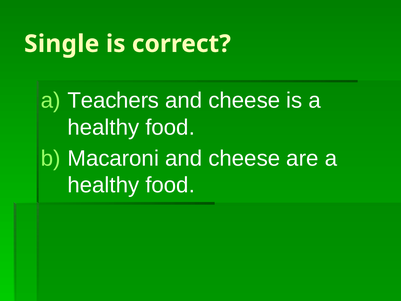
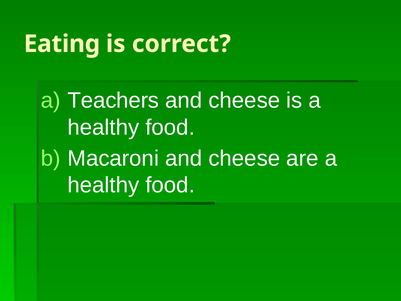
Single: Single -> Eating (62, 44)
